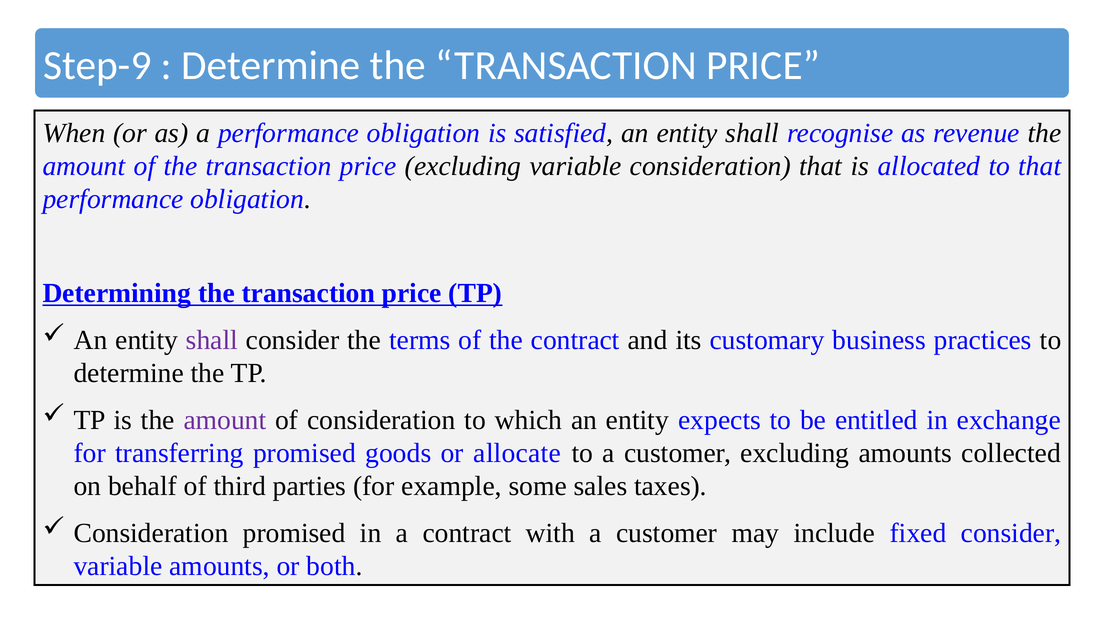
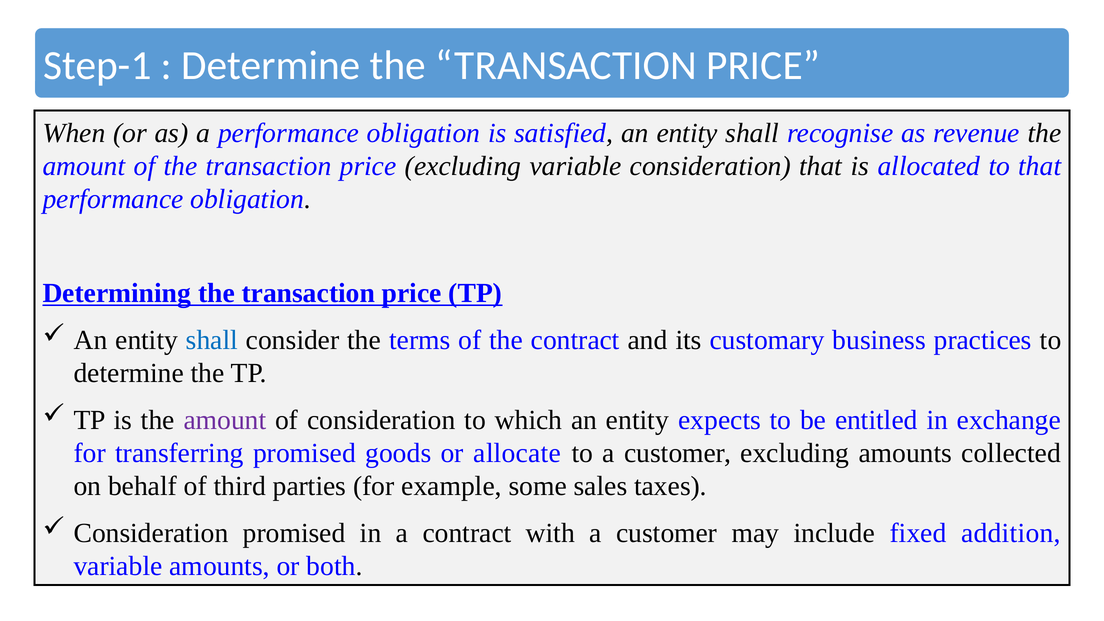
Step-9: Step-9 -> Step-1 (97, 66)
shall colour: purple -> blue (212, 340)
fixed consider: consider -> addition (1011, 533)
